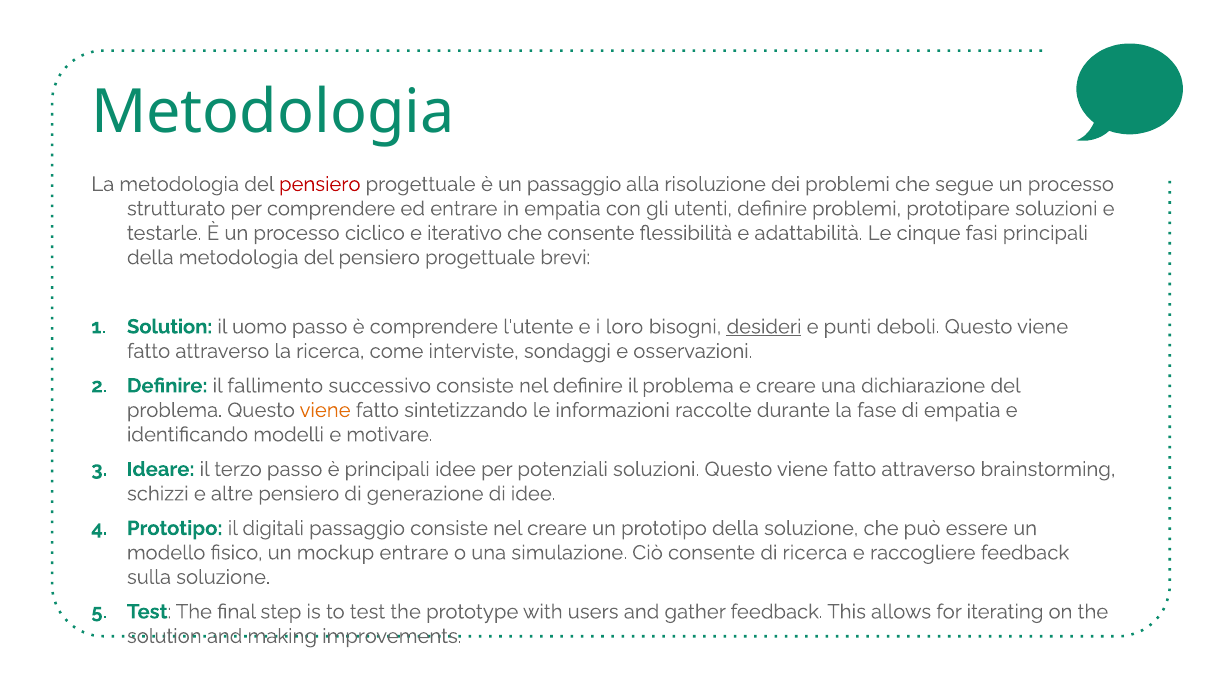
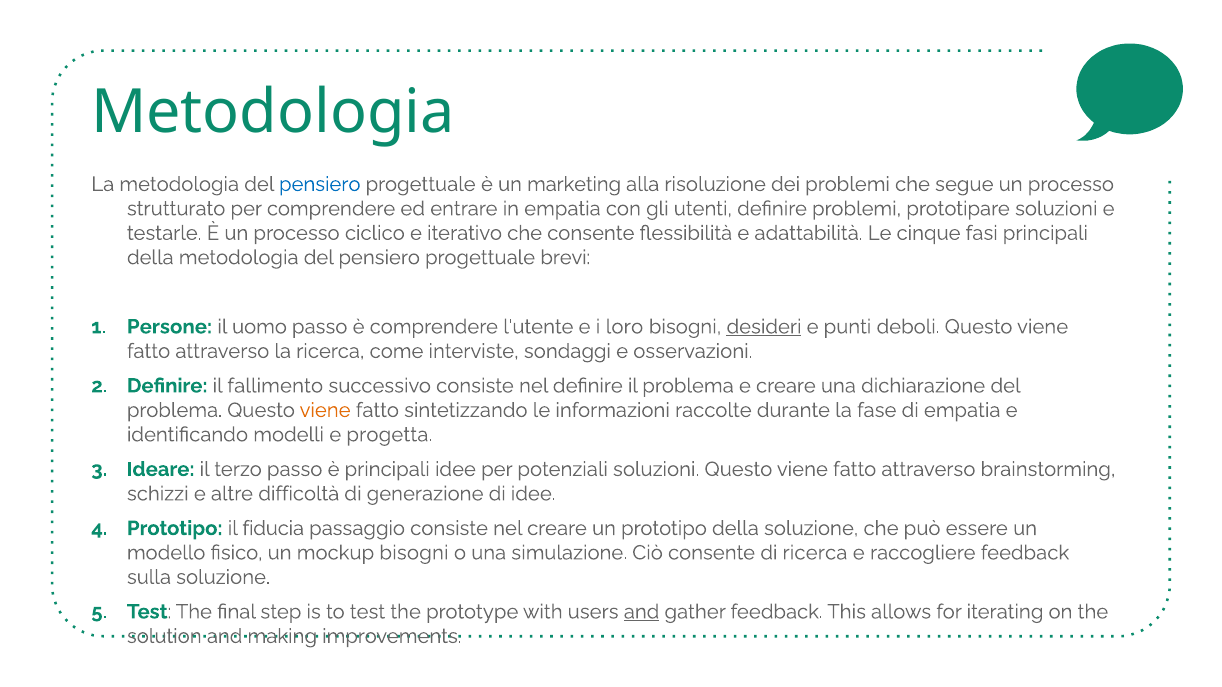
pensiero colour: red -> blue (320, 184)
un passaggio: passaggio -> marketing (574, 184)
Solution: Solution -> Persone (170, 327)
motivare: motivare -> progetta (389, 435)
altre pensiero: pensiero -> difficoltà (299, 494)
digitali: digitali -> fiducia (273, 529)
mockup entrare: entrare -> bisogni (414, 553)
and underline: none -> present (642, 612)
